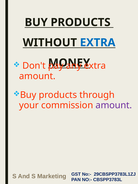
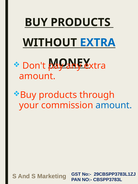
amount colour: purple -> blue (114, 105)
